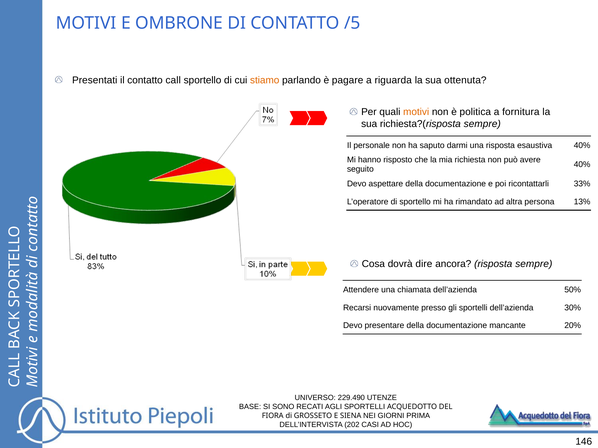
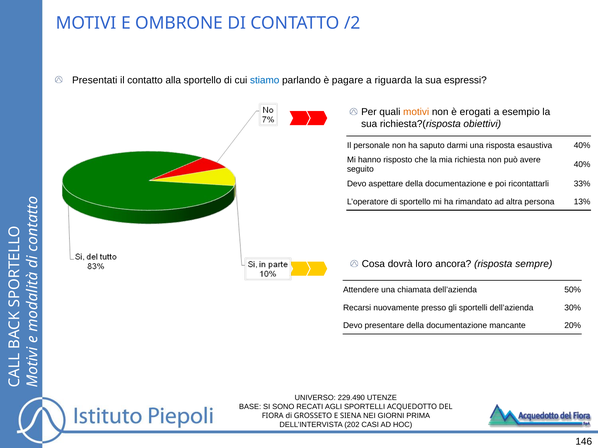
/5: /5 -> /2 (352, 23)
call: call -> alla (173, 80)
stiamo colour: orange -> blue (265, 80)
ottenuta: ottenuta -> espressi (465, 80)
politica: politica -> erogati (475, 112)
fornitura: fornitura -> esempio (521, 112)
sempre: sempre -> obiettivi (482, 124)
dire: dire -> loro (424, 264)
